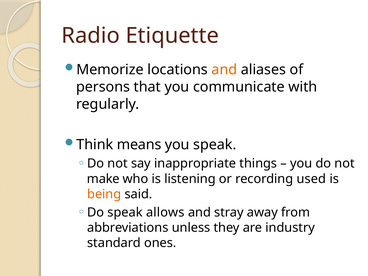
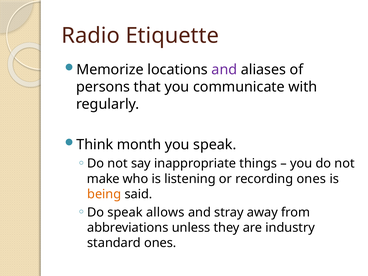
and colour: orange -> purple (224, 70)
means: means -> month (139, 145)
recording used: used -> ones (311, 179)
